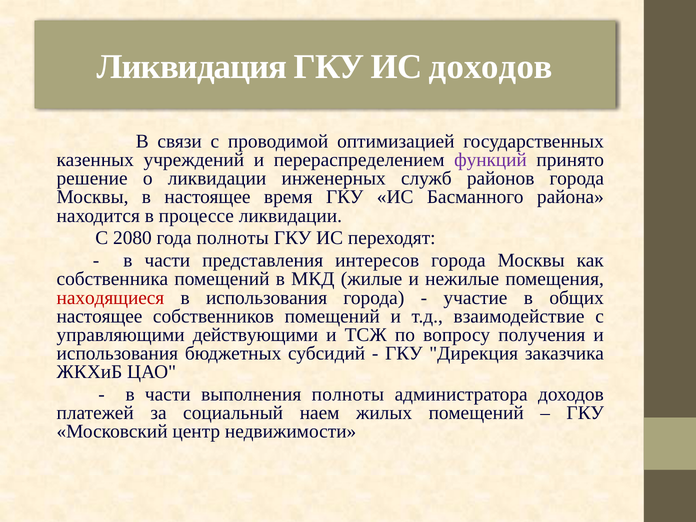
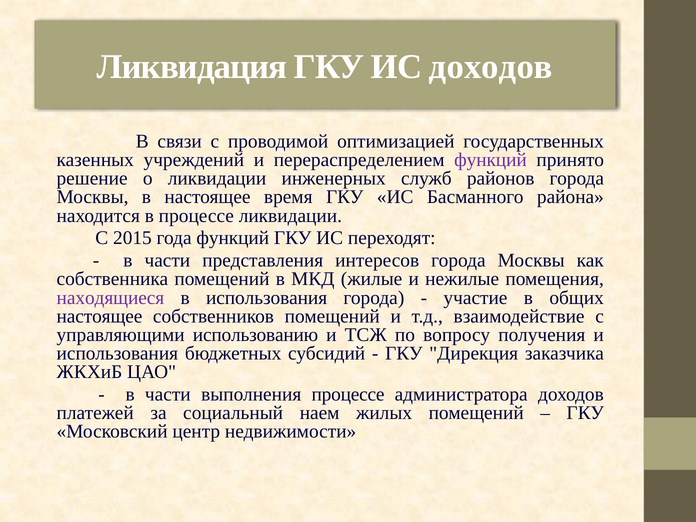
2080: 2080 -> 2015 (132, 238)
года полноты: полноты -> функций (233, 238)
находящиеся colour: red -> purple (110, 298)
действующими: действующими -> использованию (256, 335)
выполнения полноты: полноты -> процессе (348, 394)
